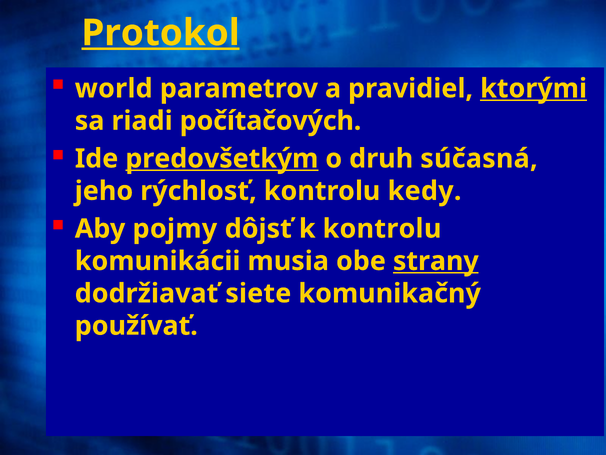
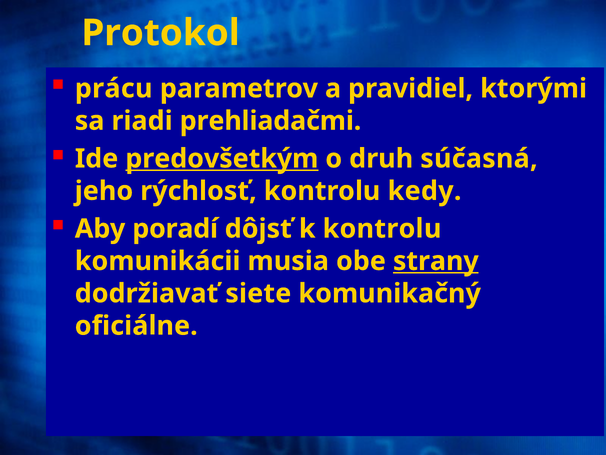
Protokol underline: present -> none (161, 33)
world: world -> prácu (114, 88)
ktorými underline: present -> none (534, 88)
počítačových: počítačových -> prehliadačmi (270, 121)
pojmy: pojmy -> poradí (175, 229)
používať: používať -> oficiálne (136, 325)
